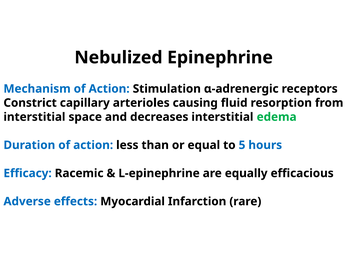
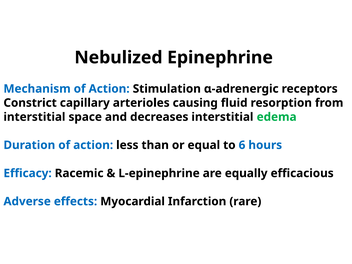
5: 5 -> 6 (242, 145)
